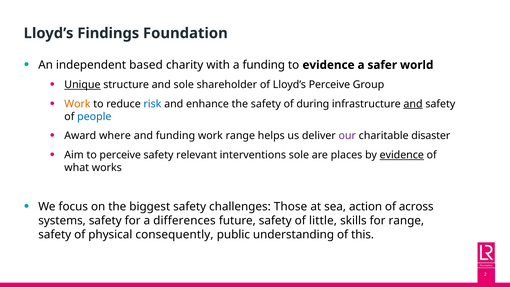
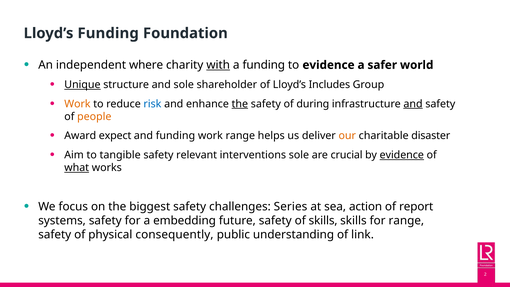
Lloyd’s Findings: Findings -> Funding (108, 33)
based: based -> where (146, 65)
with underline: none -> present (218, 65)
Lloyd’s Perceive: Perceive -> Includes (329, 85)
the underline: none -> present (240, 104)
people colour: blue -> orange (94, 117)
where: where -> expect (115, 136)
our colour: purple -> orange (347, 136)
to perceive: perceive -> tangible (120, 155)
places: places -> crucial (347, 155)
what underline: none -> present (77, 168)
Those: Those -> Series (291, 207)
across: across -> report (416, 207)
differences: differences -> embedding (185, 221)
of little: little -> skills (323, 221)
this: this -> link (363, 235)
